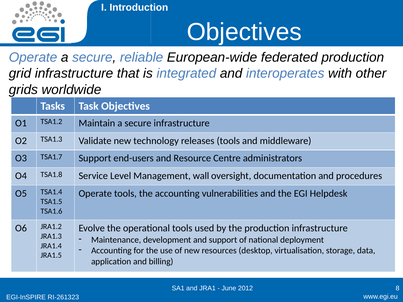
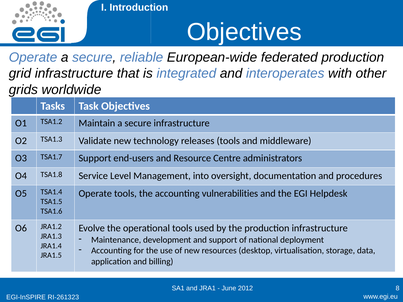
wall: wall -> into (201, 176)
